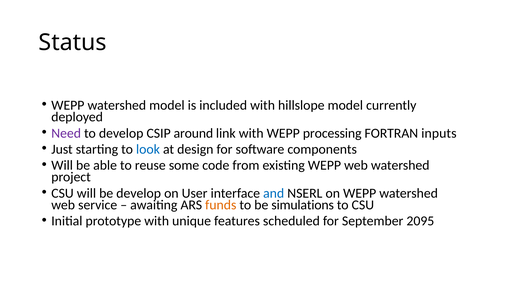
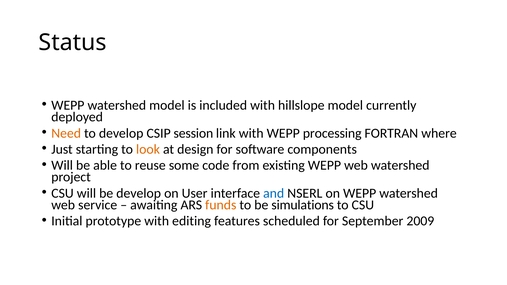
Need colour: purple -> orange (66, 133)
around: around -> session (193, 133)
inputs: inputs -> where (439, 133)
look colour: blue -> orange (148, 149)
unique: unique -> editing (192, 221)
2095: 2095 -> 2009 (420, 221)
